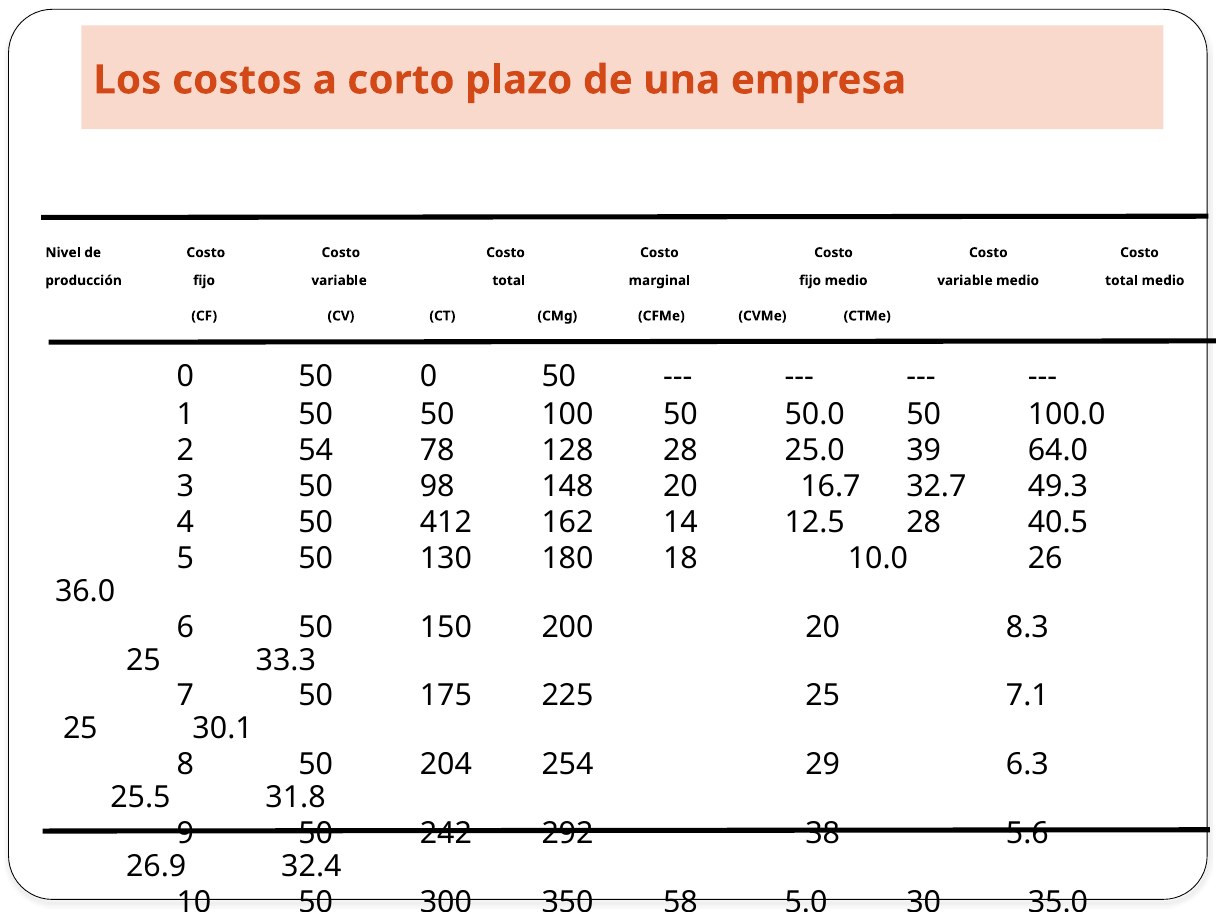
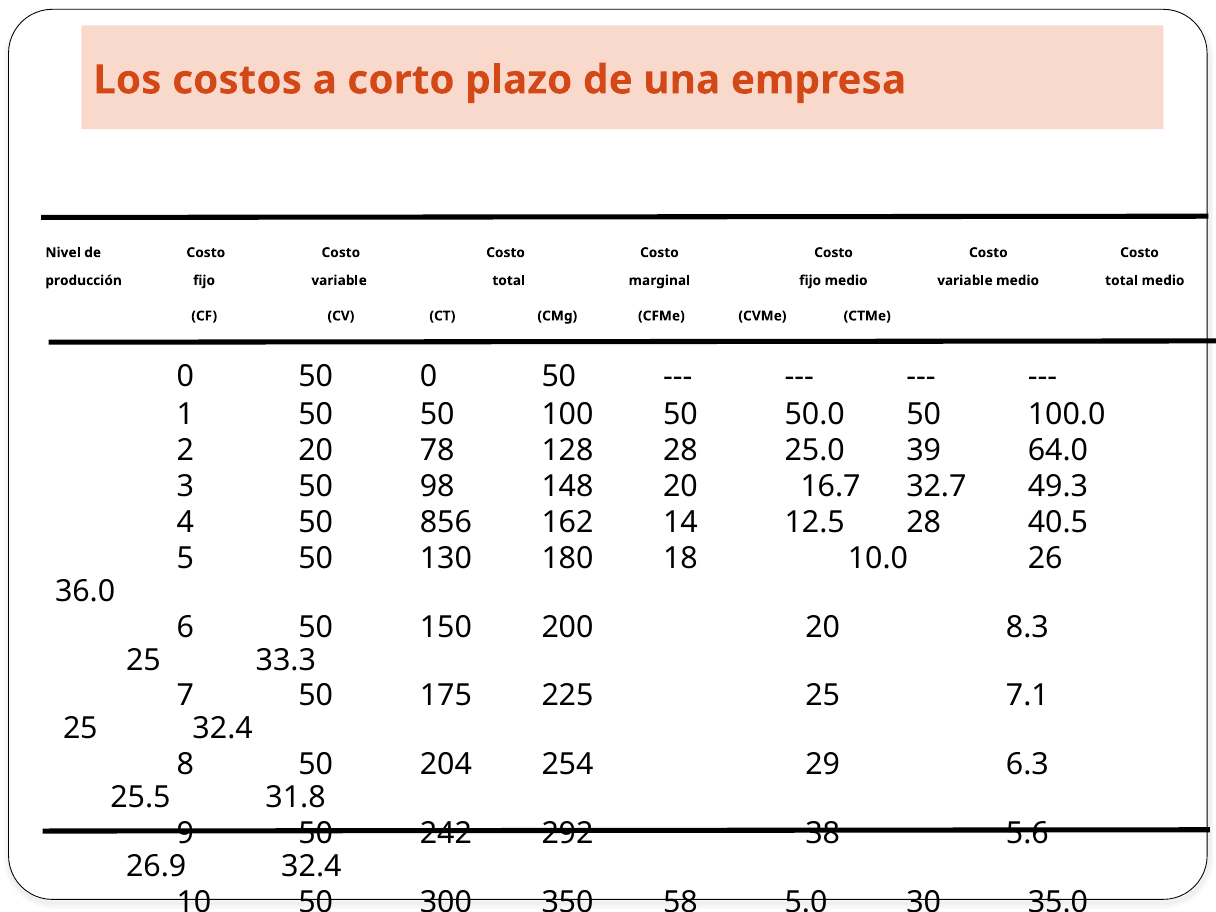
2 54: 54 -> 20 (316, 451)
412: 412 -> 856 (446, 523)
25 30.1: 30.1 -> 32.4 (223, 729)
